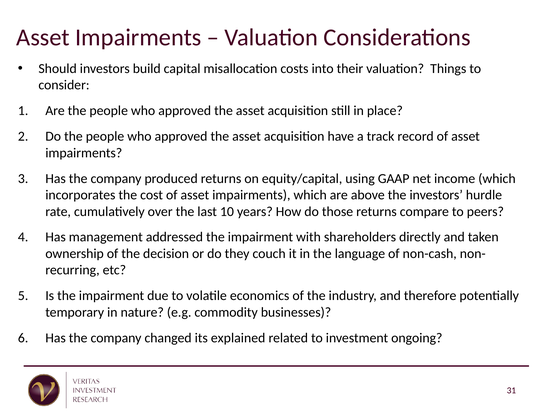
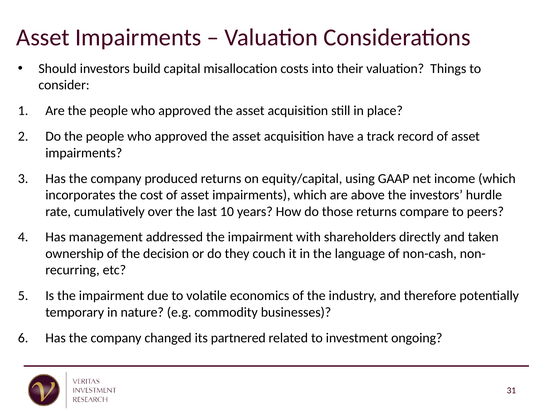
explained: explained -> partnered (238, 338)
